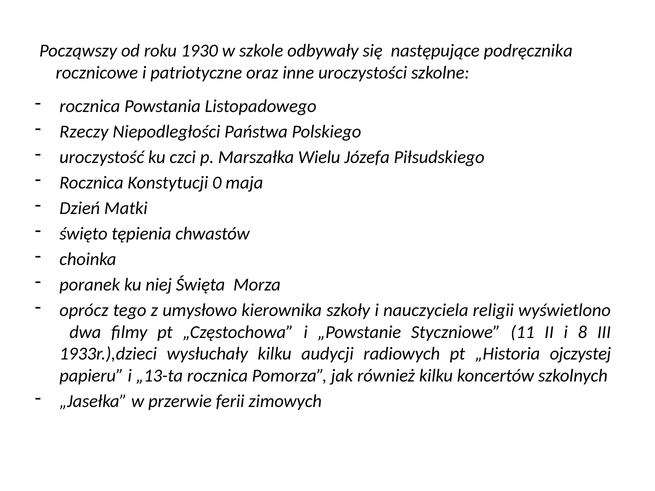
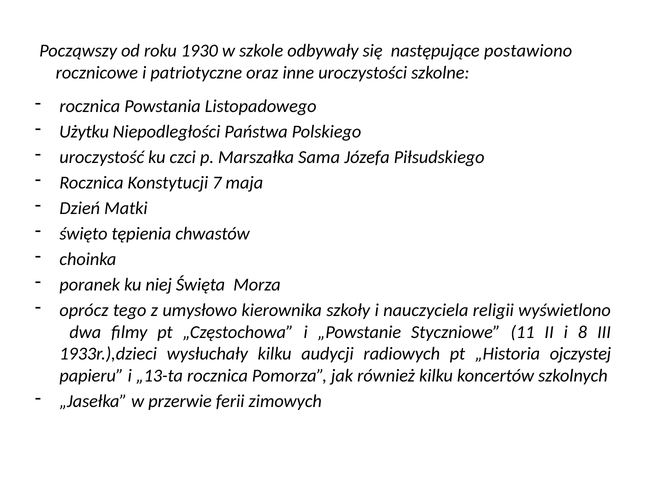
podręcznika: podręcznika -> postawiono (528, 51)
Rzeczy: Rzeczy -> Użytku (84, 132)
Wielu: Wielu -> Sama (319, 157)
0: 0 -> 7 (217, 183)
